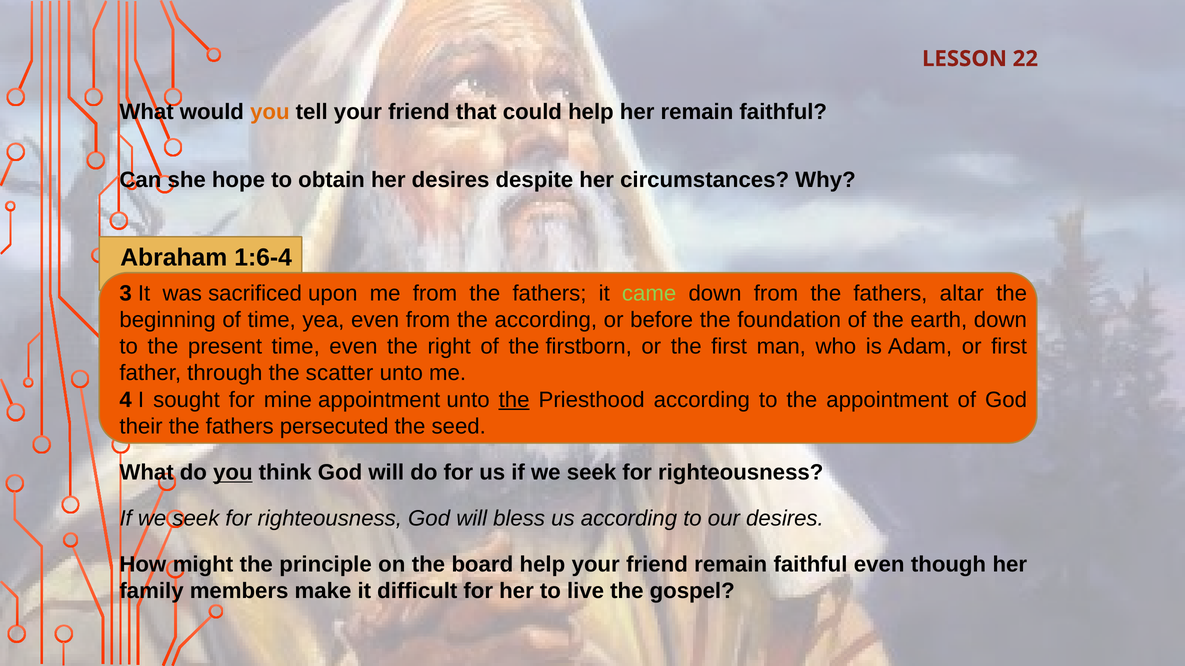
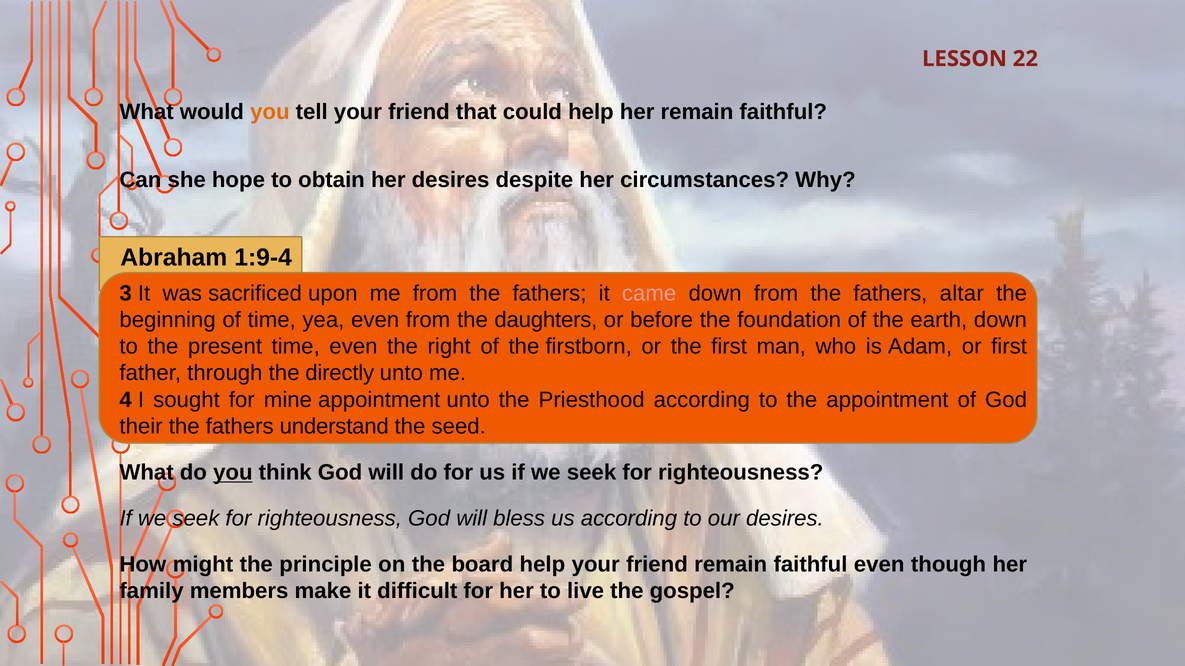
1:6-4: 1:6-4 -> 1:9-4 (263, 258)
came colour: light green -> pink (649, 293)
the according: according -> daughters (546, 320)
scatter: scatter -> directly (340, 373)
the underline: present -> none (514, 400)
persecuted: persecuted -> understand (334, 427)
